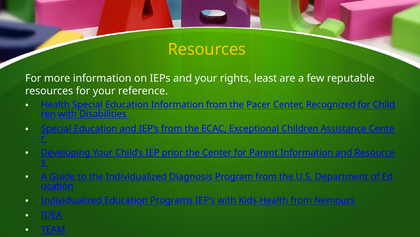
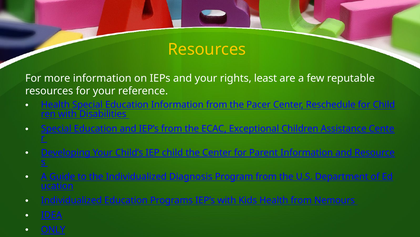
Recognized: Recognized -> Reschedule (331, 105)
IEP prior: prior -> child (172, 152)
TEAM: TEAM -> ONLY (53, 229)
